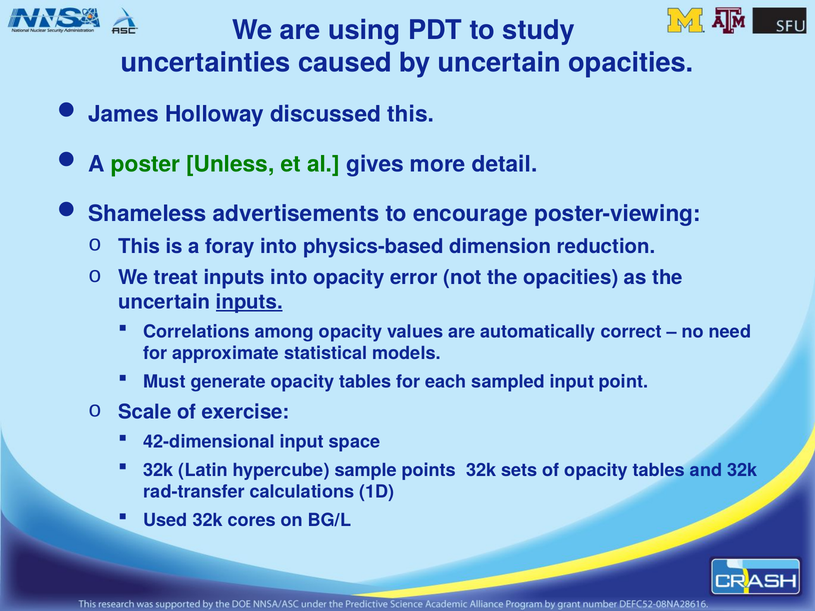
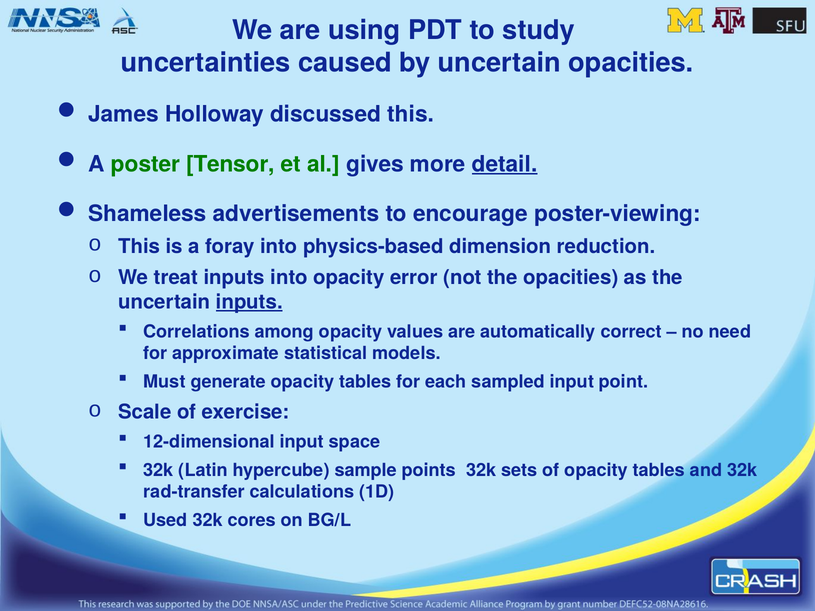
Unless: Unless -> Tensor (230, 164)
detail underline: none -> present (505, 164)
42-dimensional: 42-dimensional -> 12-dimensional (209, 442)
